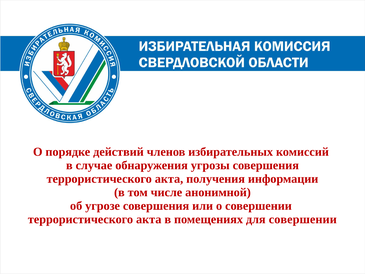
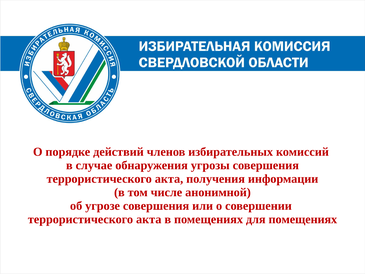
для совершении: совершении -> помещениях (303, 219)
